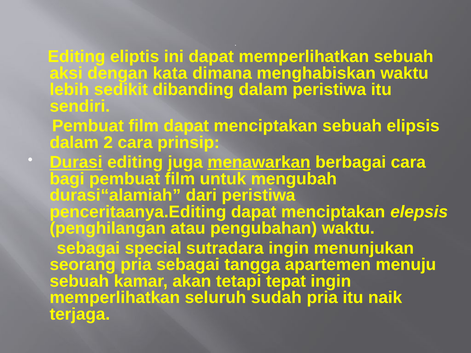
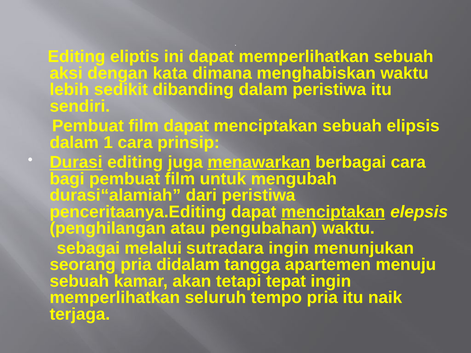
2: 2 -> 1 (108, 143)
menciptakan underline: none -> present (333, 212)
special: special -> melalui (153, 248)
pria sebagai: sebagai -> didalam (188, 265)
sudah: sudah -> tempo (276, 298)
